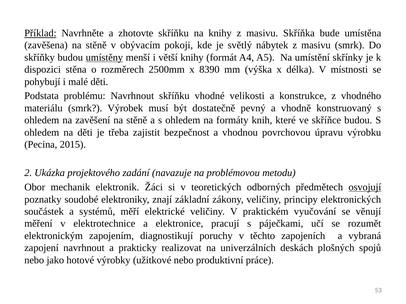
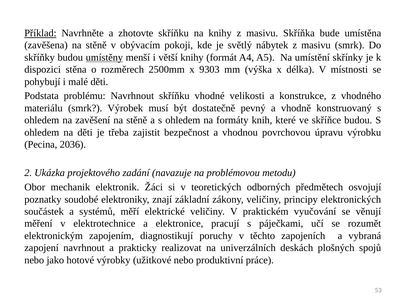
8390: 8390 -> 9303 (209, 70)
2015: 2015 -> 2036 (73, 145)
osvojují underline: present -> none (365, 187)
